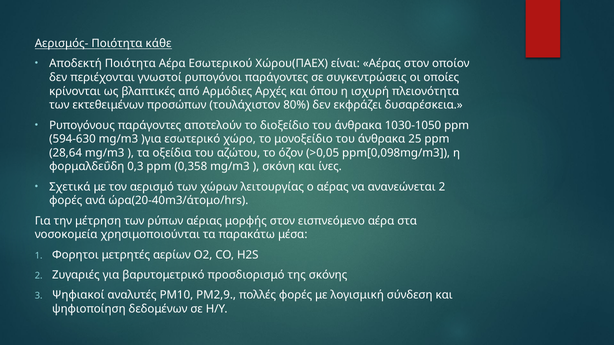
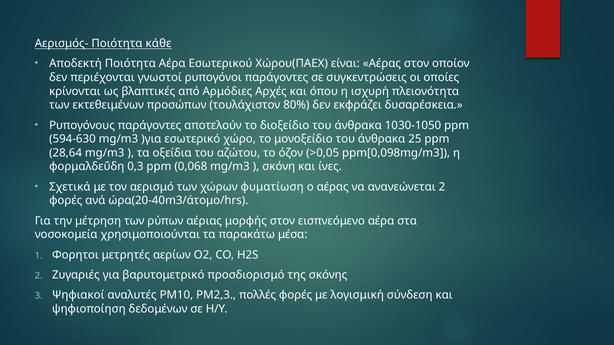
0,358: 0,358 -> 0,068 (191, 167)
λειτουργίας: λειτουργίας -> φυματίωση (272, 187)
PM2,9: PM2,9 -> PM2,3 (216, 296)
